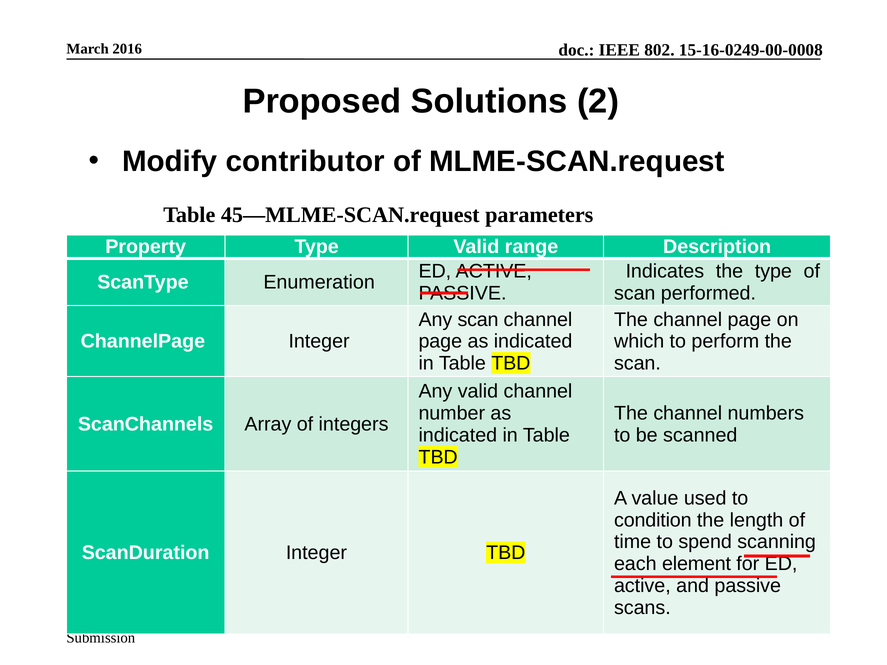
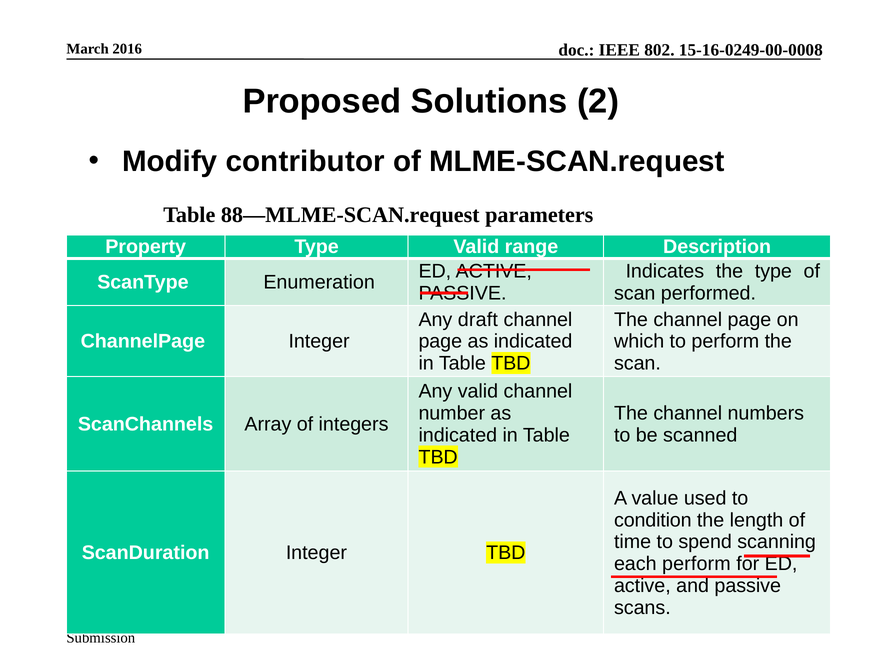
45—MLME-SCAN.request: 45—MLME-SCAN.request -> 88—MLME-SCAN.request (350, 215)
Any scan: scan -> draft (478, 320)
each element: element -> perform (696, 564)
